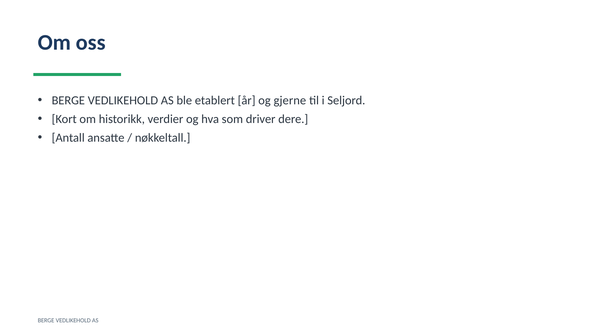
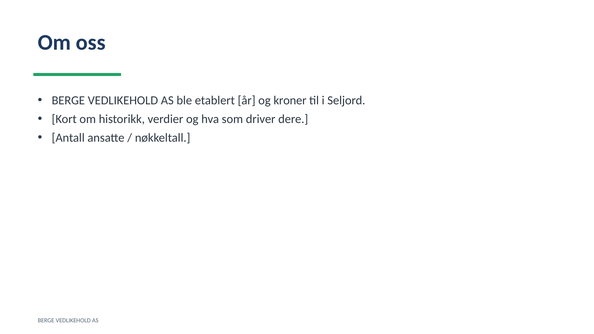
gjerne: gjerne -> kroner (290, 101)
